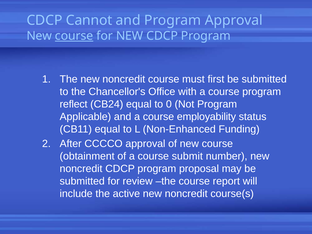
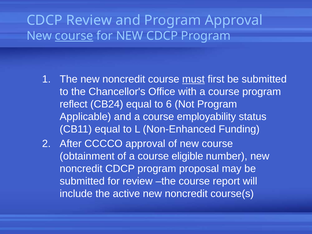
CDCP Cannot: Cannot -> Review (89, 20)
must underline: none -> present (193, 79)
0: 0 -> 6 (169, 104)
submit: submit -> eligible (187, 156)
